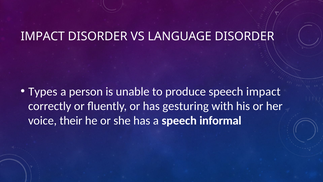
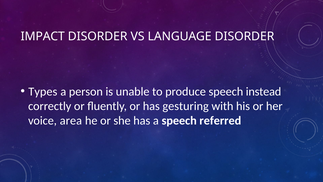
speech impact: impact -> instead (263, 91)
their: their -> area (71, 120)
informal: informal -> referred (220, 120)
